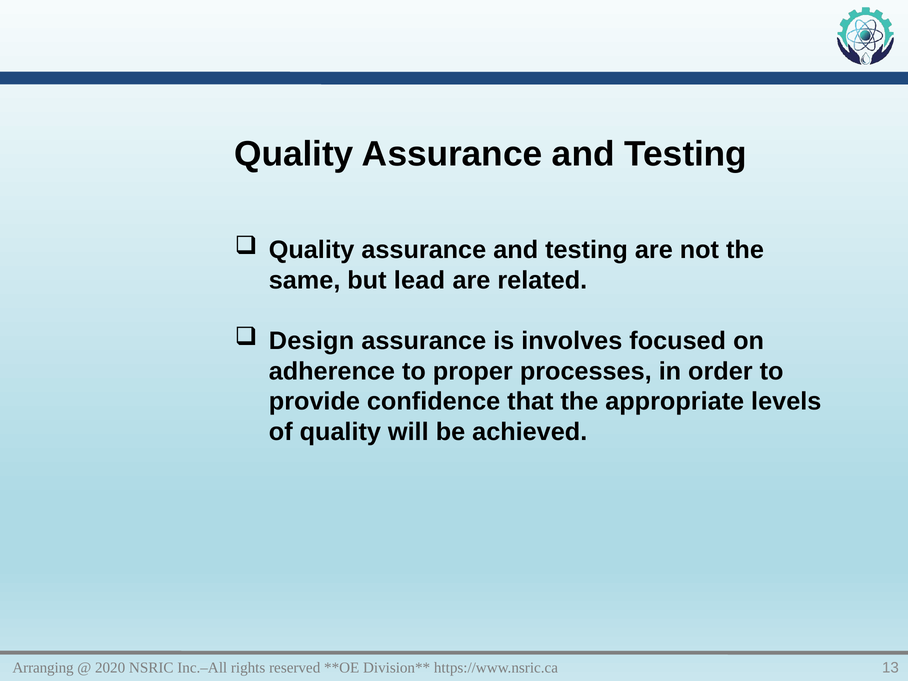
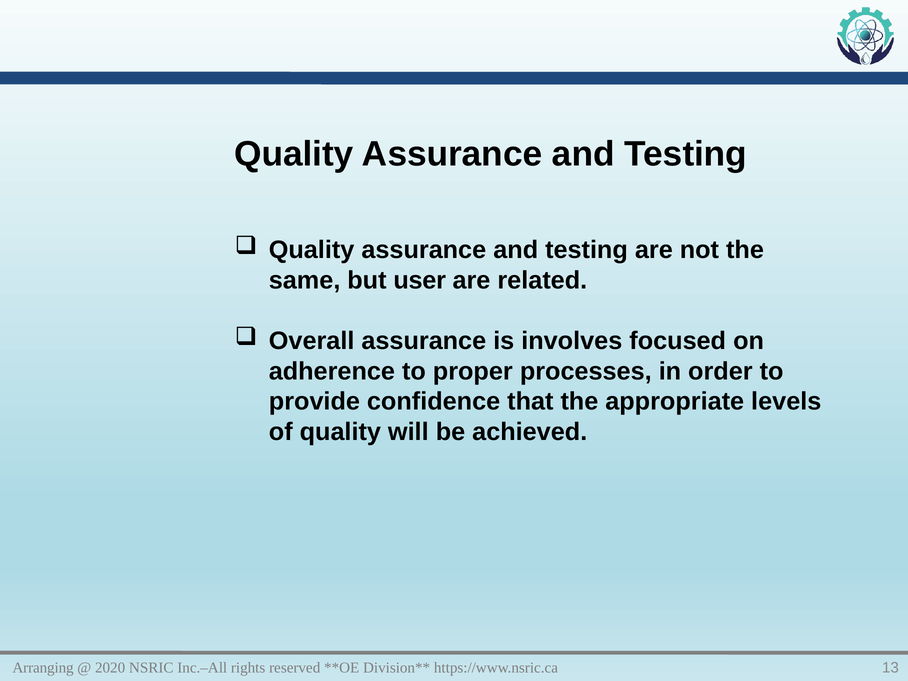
lead: lead -> user (420, 280)
Design: Design -> Overall (312, 341)
